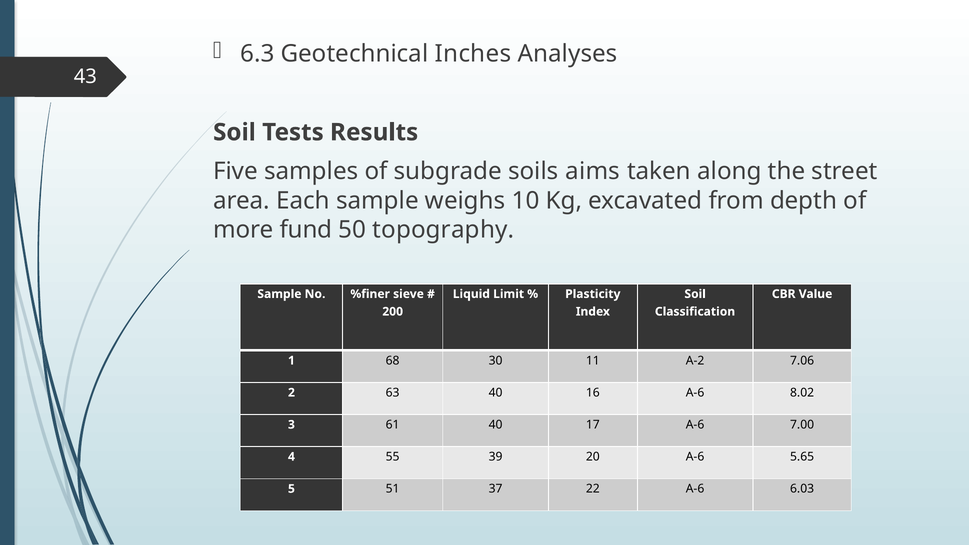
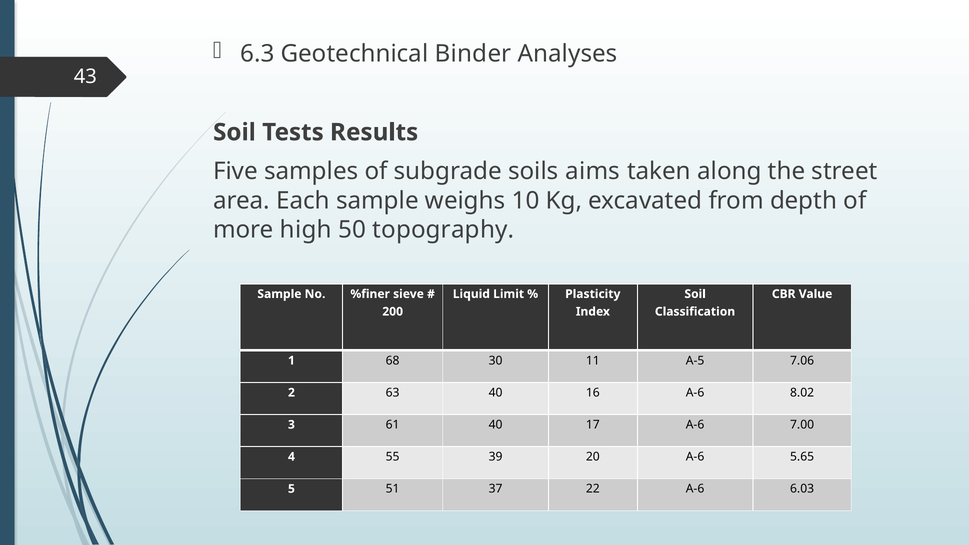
Inches: Inches -> Binder (473, 54)
fund: fund -> high (306, 230)
A-2: A-2 -> A-5 (695, 361)
